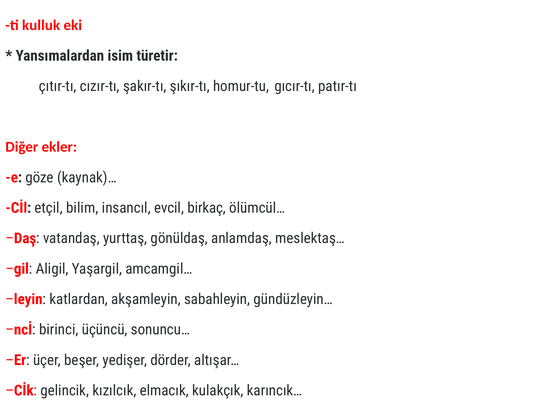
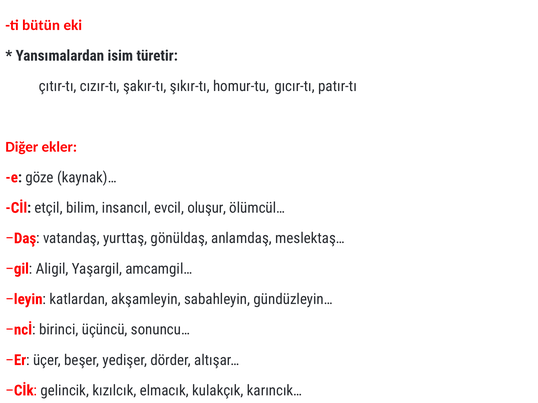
kulluk: kulluk -> bütün (41, 25)
birkaç: birkaç -> oluşur (207, 208)
